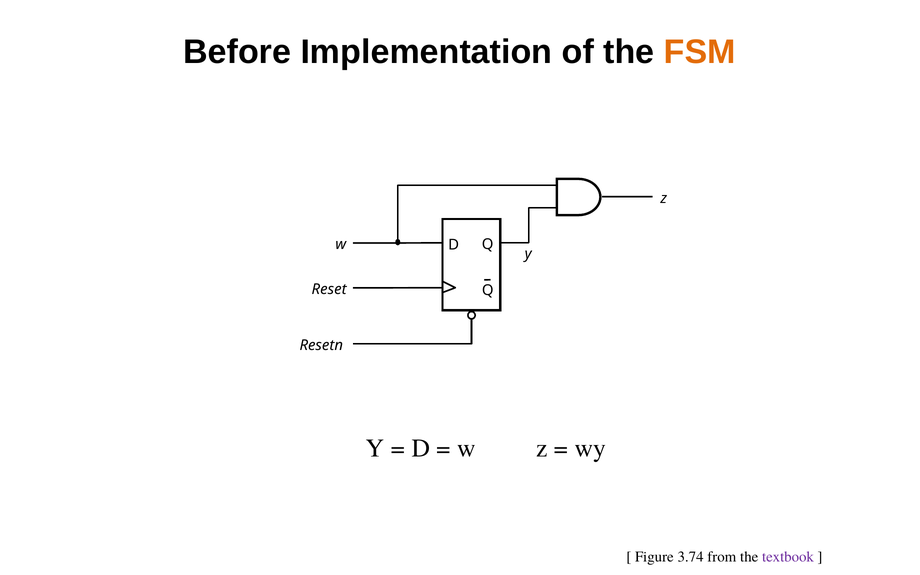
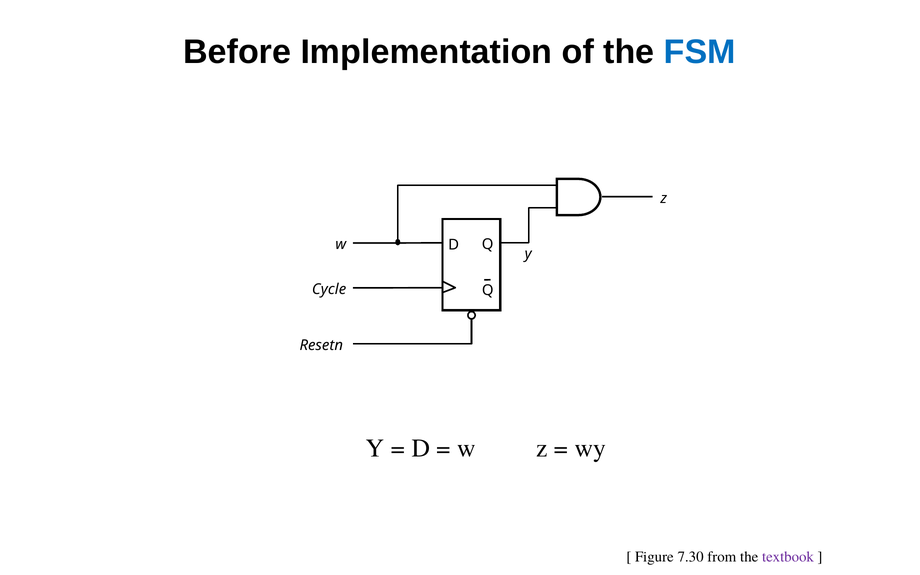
FSM colour: orange -> blue (700, 52)
Reset: Reset -> Cycle (329, 289)
3.74: 3.74 -> 7.30 (691, 557)
